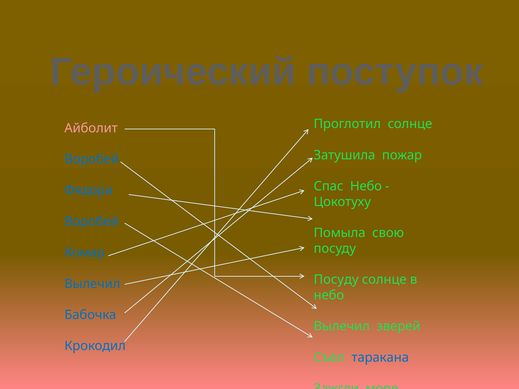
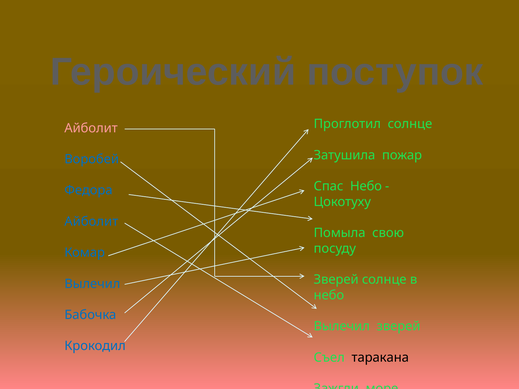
Воробей: Воробей -> Айболит (91, 222)
Посуду: Посуду -> Зверей (336, 280)
таракана colour: blue -> black (380, 358)
